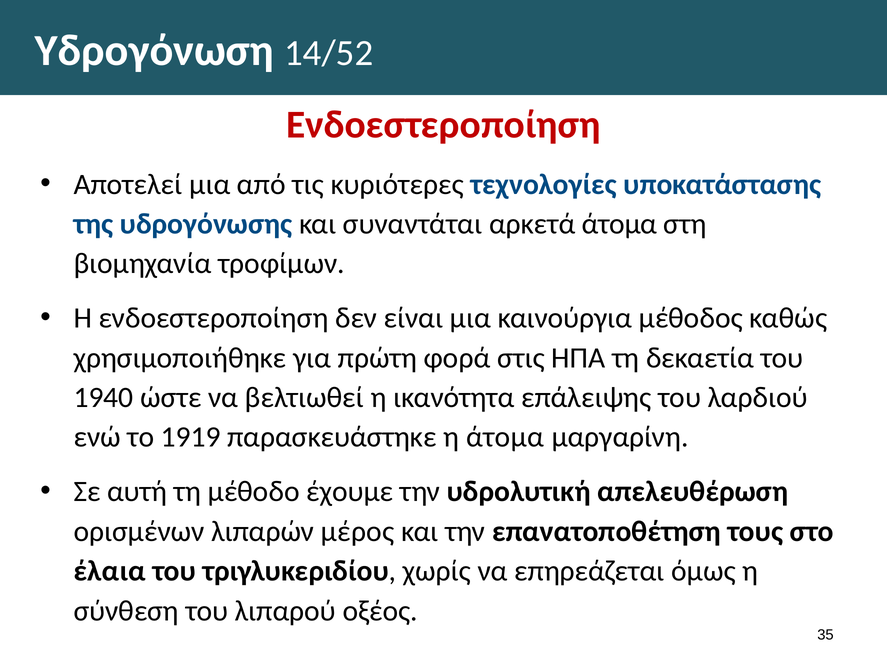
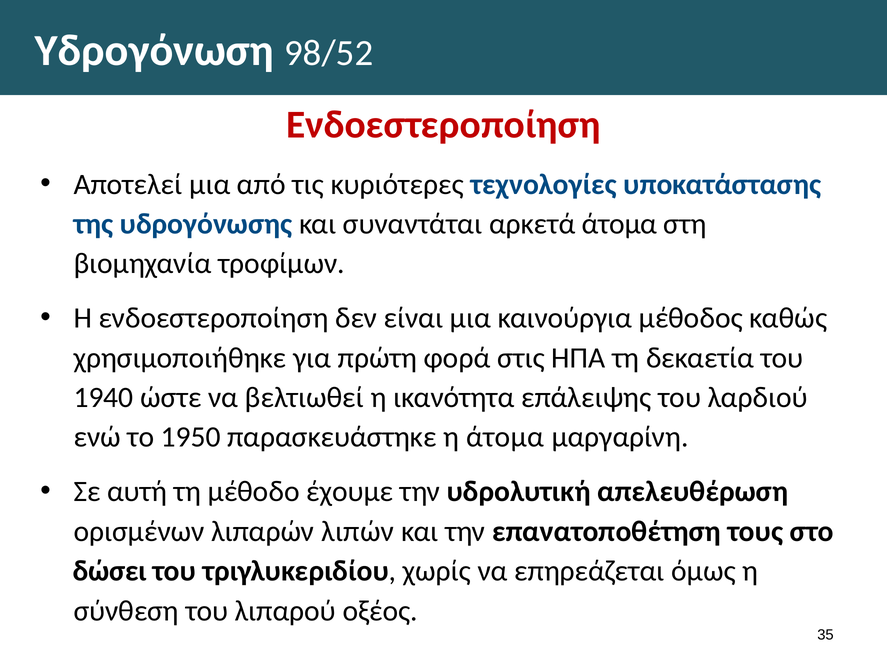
14/52: 14/52 -> 98/52 (329, 53)
1919: 1919 -> 1950 (191, 437)
μέρος: μέρος -> λιπών (358, 532)
έλαια: έλαια -> δώσει (110, 571)
